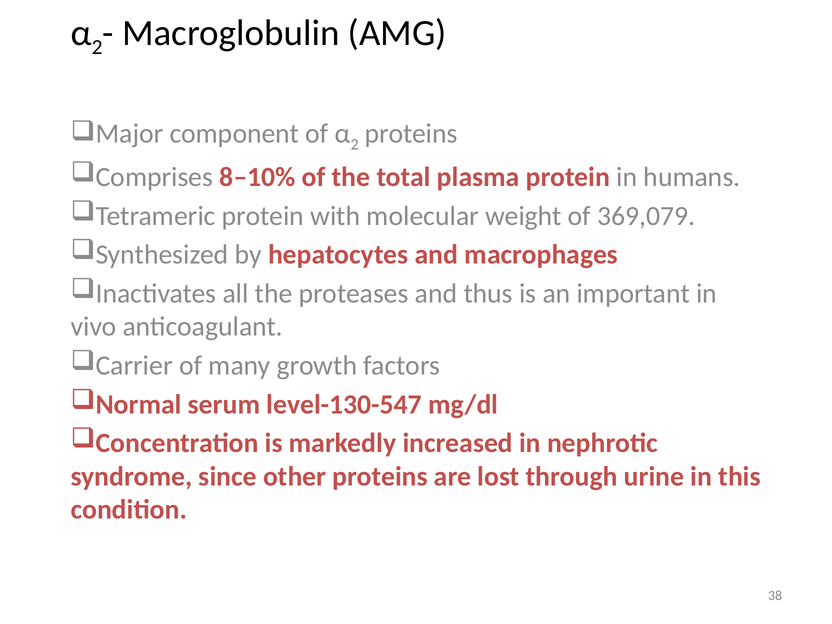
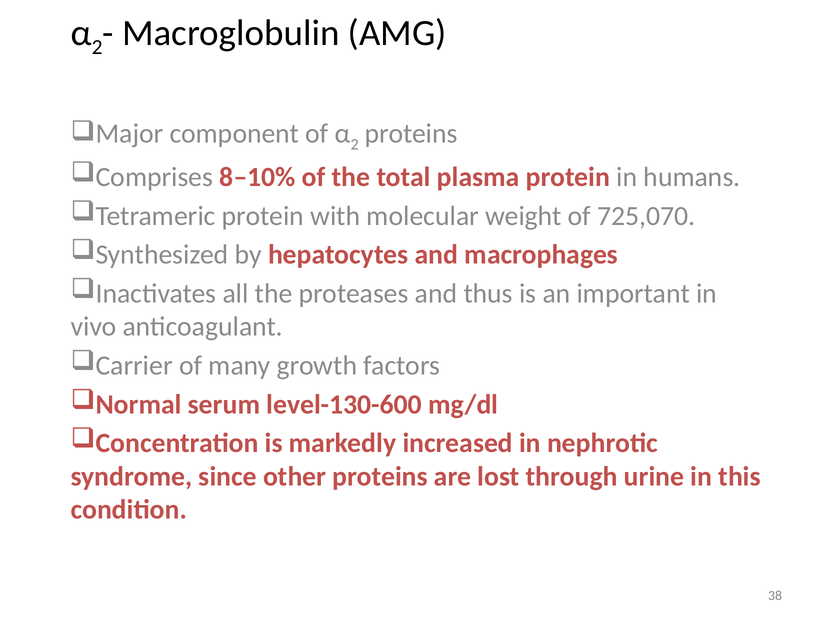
369,079: 369,079 -> 725,070 (646, 216)
level-130-547: level-130-547 -> level-130-600 (344, 404)
